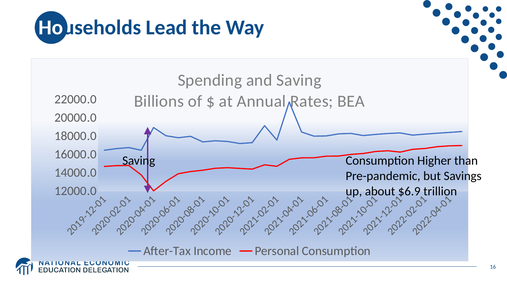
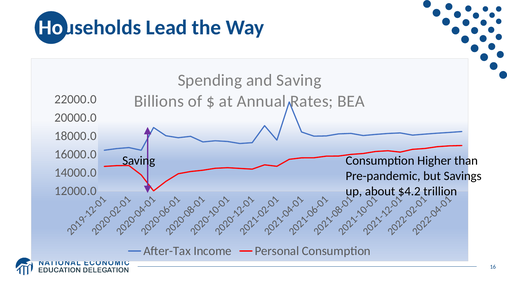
$6.9: $6.9 -> $4.2 (409, 191)
